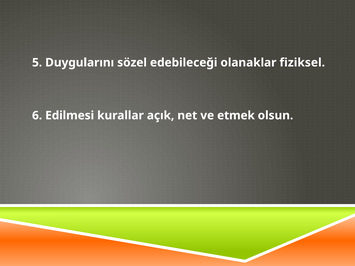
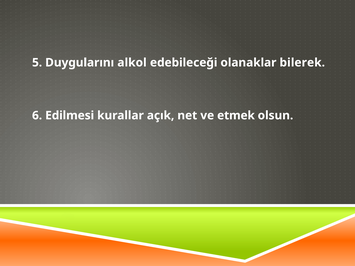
sözel: sözel -> alkol (132, 63)
fiziksel: fiziksel -> bilerek (302, 63)
